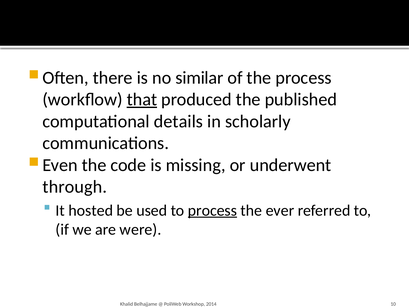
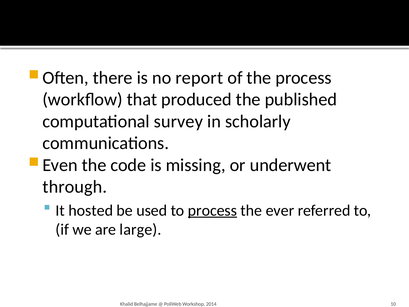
similar: similar -> report (199, 78)
that underline: present -> none (142, 99)
details: details -> survey (178, 121)
were: were -> large (141, 229)
